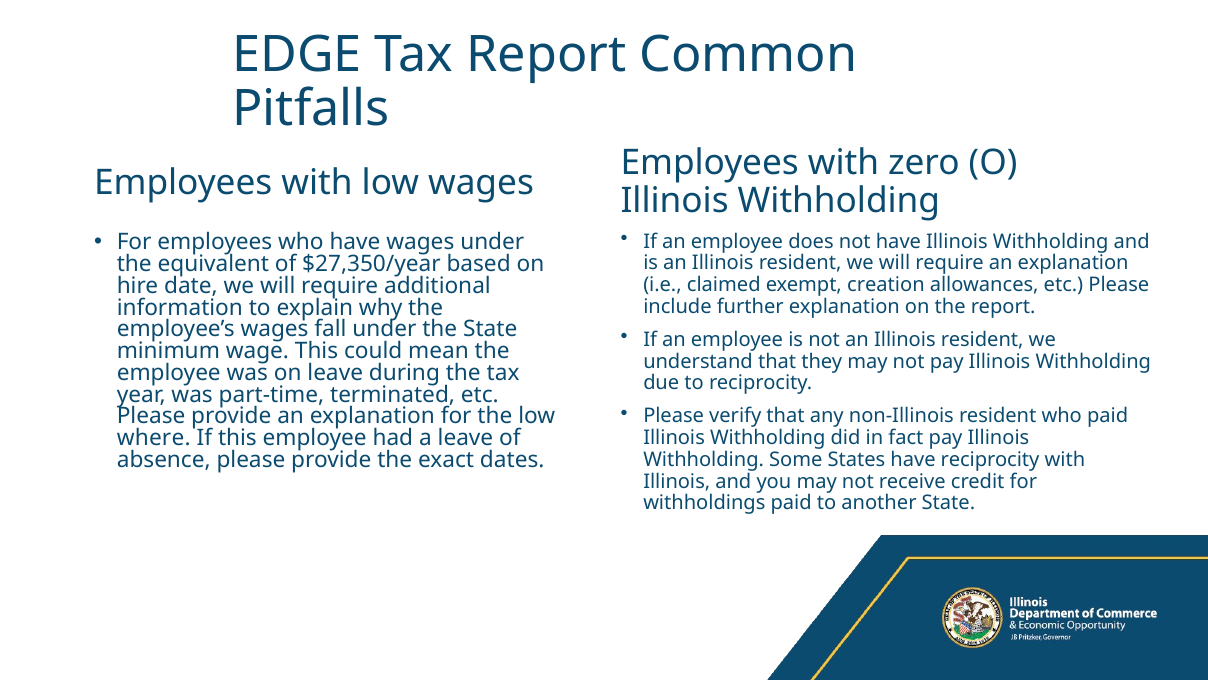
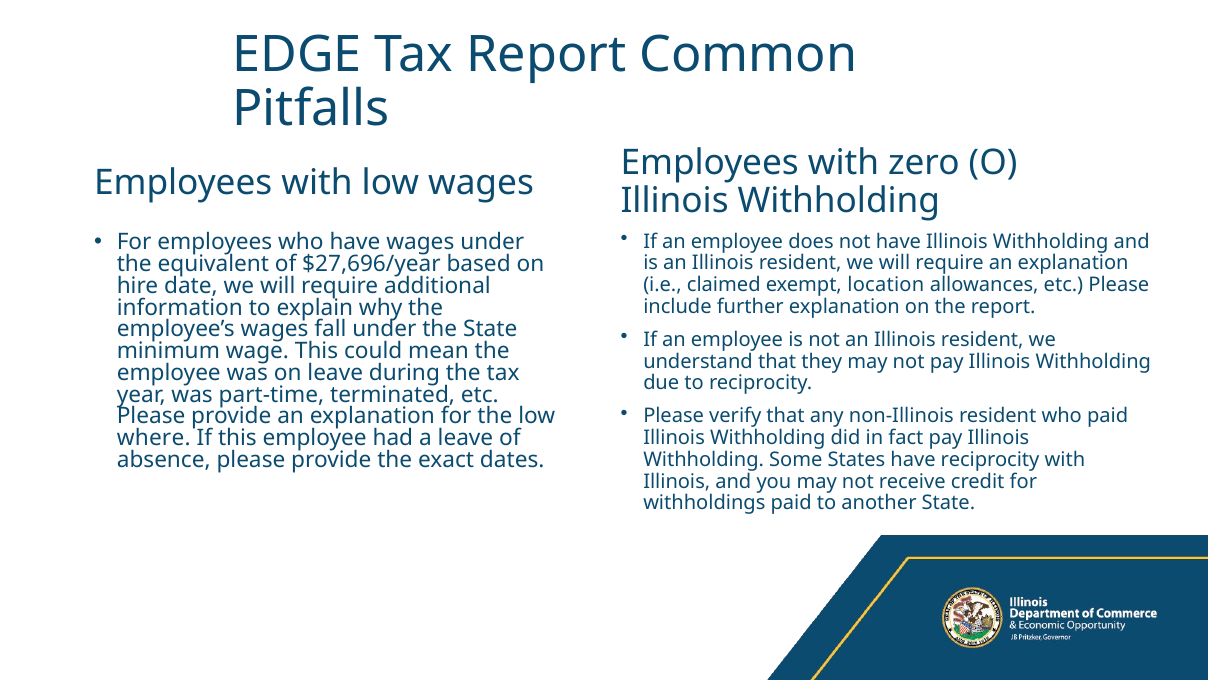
$27,350/year: $27,350/year -> $27,696/year (371, 264)
creation: creation -> location (886, 285)
